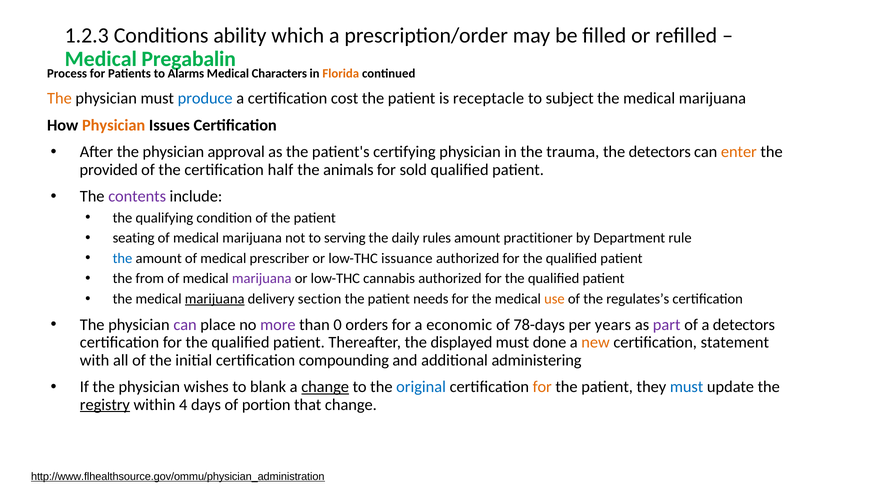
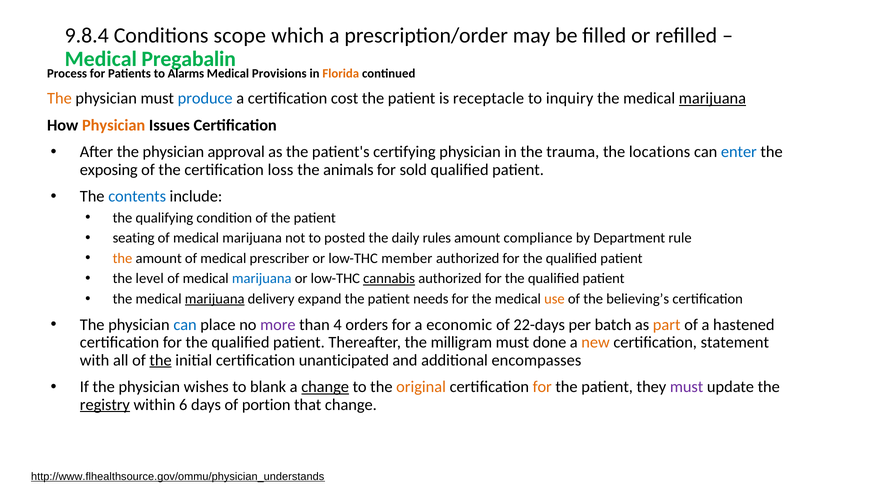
1.2.3: 1.2.3 -> 9.8.4 (87, 36)
ability: ability -> scope (240, 36)
Characters: Characters -> Provisions (279, 73)
subject: subject -> inquiry (570, 98)
marijuana underline: none -> present (712, 98)
the detectors: detectors -> locations (660, 152)
enter colour: orange -> blue (739, 152)
provided: provided -> exposing (109, 170)
half: half -> loss (280, 170)
contents colour: purple -> blue (137, 196)
serving: serving -> posted (345, 238)
practitioner: practitioner -> compliance (538, 238)
the colour: blue -> orange (122, 258)
issuance: issuance -> member (407, 258)
from: from -> level (150, 278)
marijuana colour: purple -> blue (262, 278)
cannabis underline: none -> present (389, 278)
section: section -> expand (320, 299)
regulates’s: regulates’s -> believing’s (638, 299)
can colour: purple -> blue (185, 324)
0: 0 -> 4 (338, 324)
78-days: 78-days -> 22-days (539, 324)
years: years -> batch (613, 324)
part colour: purple -> orange (667, 324)
a detectors: detectors -> hastened (744, 324)
displayed: displayed -> milligram (461, 342)
the underline: none -> present (161, 360)
compounding: compounding -> unanticipated (344, 360)
administering: administering -> encompasses (536, 360)
original colour: blue -> orange (421, 387)
must colour: blue -> purple (687, 387)
4: 4 -> 6 (183, 404)
http://www.flhealthsource.gov/ommu/physician_administration: http://www.flhealthsource.gov/ommu/physician_administration -> http://www.flhealthsource.gov/ommu/physician_understands (178, 476)
